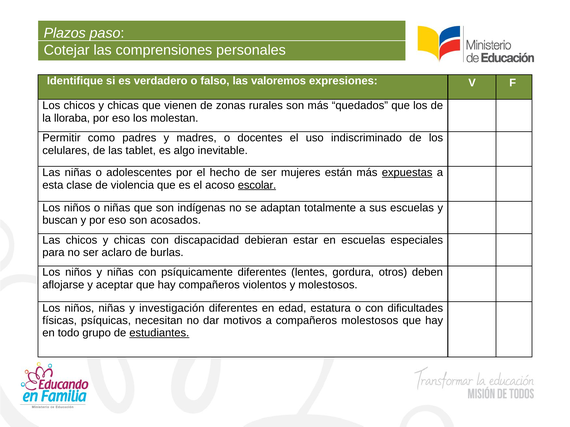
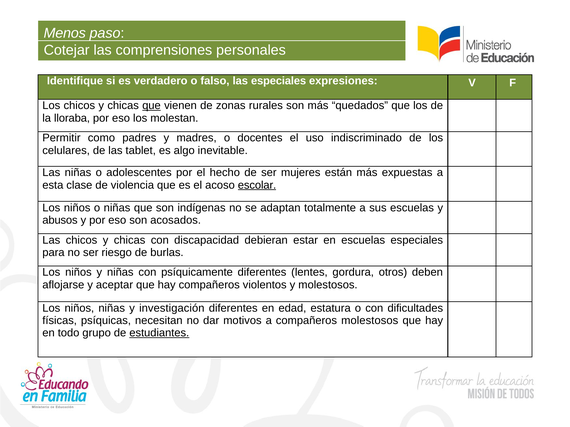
Plazos: Plazos -> Menos (65, 33)
las valoremos: valoremos -> especiales (279, 81)
que underline: none -> present (151, 106)
expuestas underline: present -> none (407, 173)
buscan: buscan -> abusos (60, 220)
aclaro: aclaro -> riesgo (117, 253)
